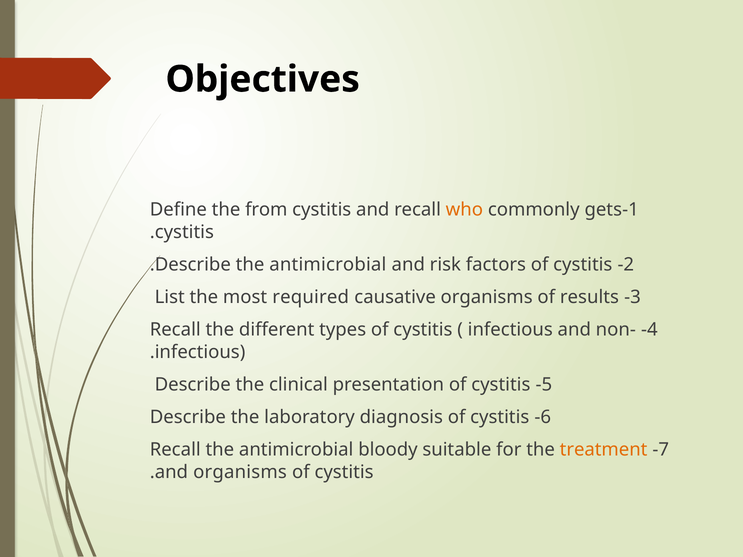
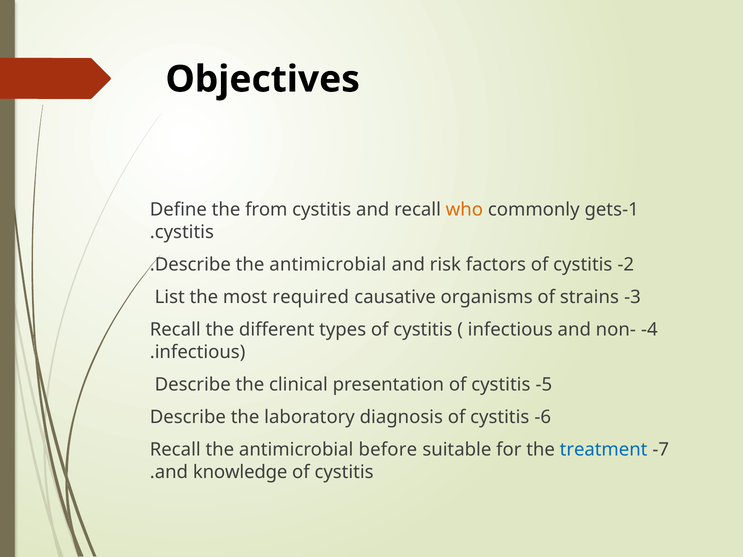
results: results -> strains (589, 297)
bloody: bloody -> before (388, 450)
treatment colour: orange -> blue (604, 450)
and organisms: organisms -> knowledge (240, 472)
